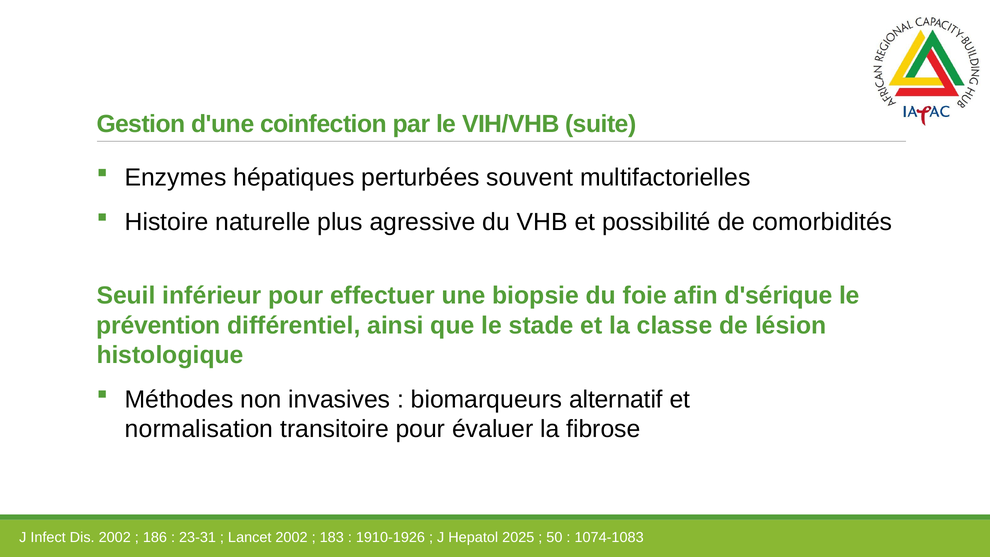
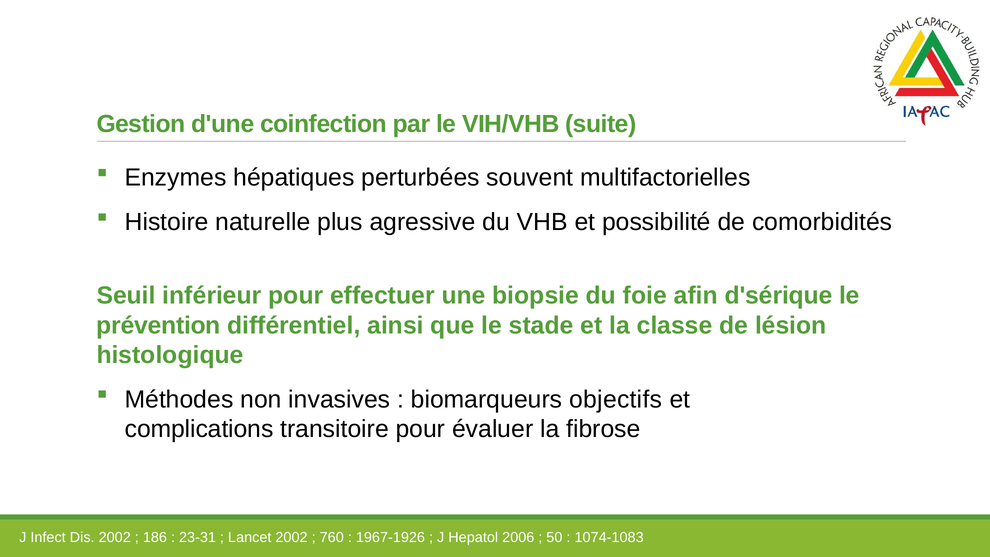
alternatif: alternatif -> objectifs (616, 399)
normalisation: normalisation -> complications (199, 429)
183: 183 -> 760 (332, 538)
1910-1926: 1910-1926 -> 1967-1926 (390, 538)
2025: 2025 -> 2006 (518, 538)
